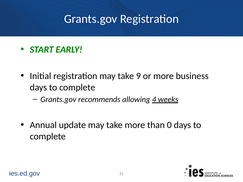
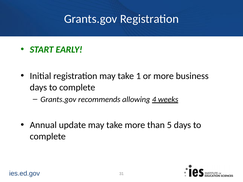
9: 9 -> 1 (138, 76)
0: 0 -> 5 (169, 125)
